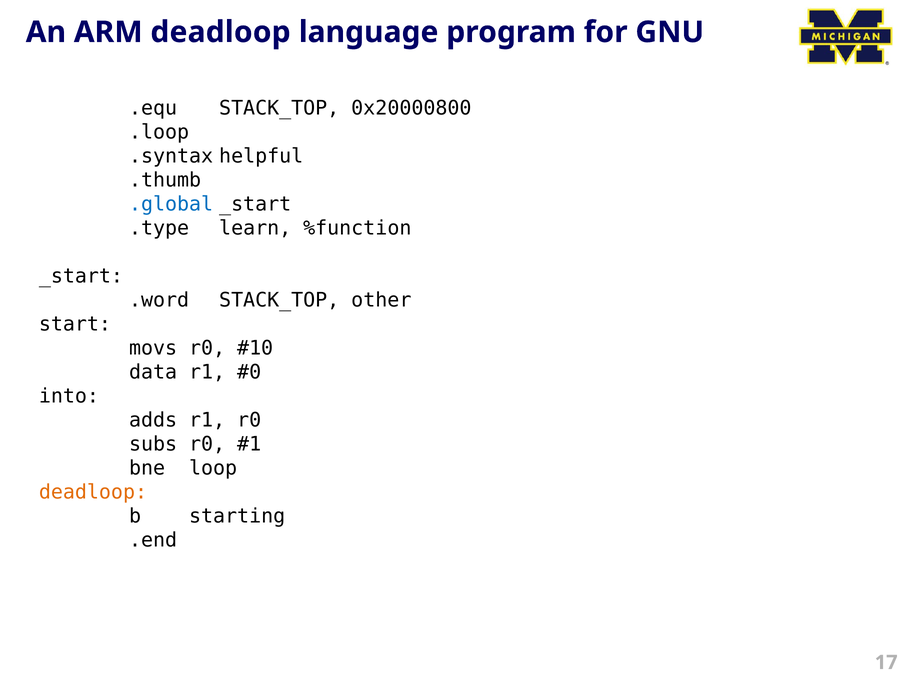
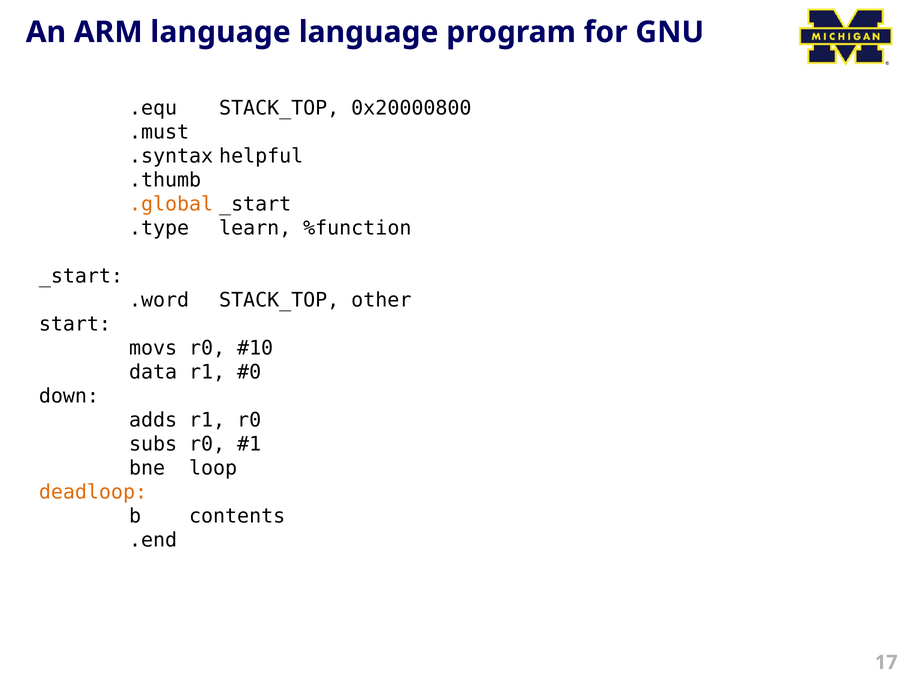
ARM deadloop: deadloop -> language (221, 32)
.loop: .loop -> .must (159, 132)
.global colour: blue -> orange (171, 204)
into: into -> down (69, 396)
starting: starting -> contents (237, 516)
